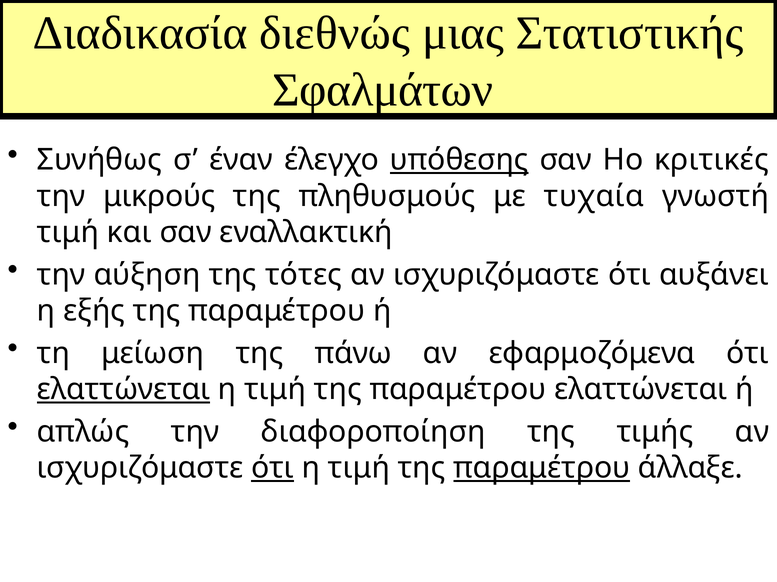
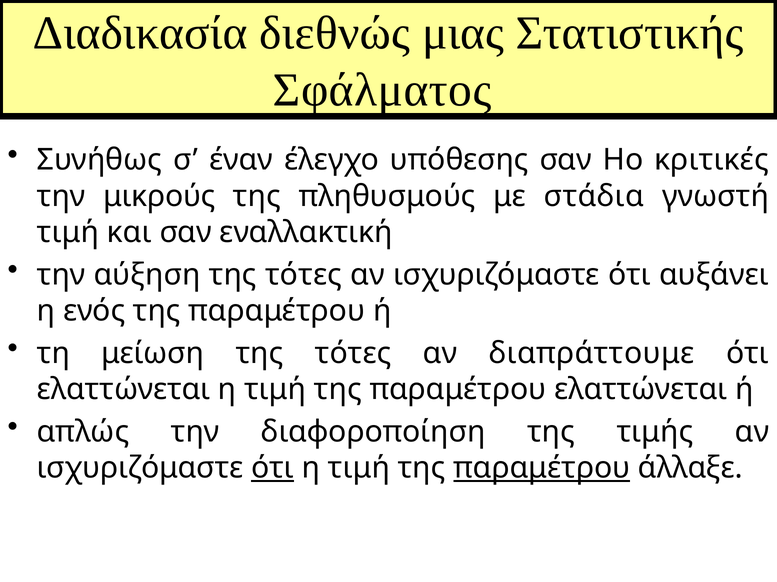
Σφαλμάτων: Σφαλμάτων -> Σφάλματος (382, 90)
υπόθεσης underline: present -> none (459, 160)
τυχαία: τυχαία -> στάδια (594, 196)
εξής: εξής -> ενός (94, 311)
μείωση της πάνω: πάνω -> τότες (353, 354)
εφαρμοζόμενα: εφαρμοζόμενα -> διαπράττουμε (592, 354)
ελαττώνεται underline: present -> none (124, 390)
